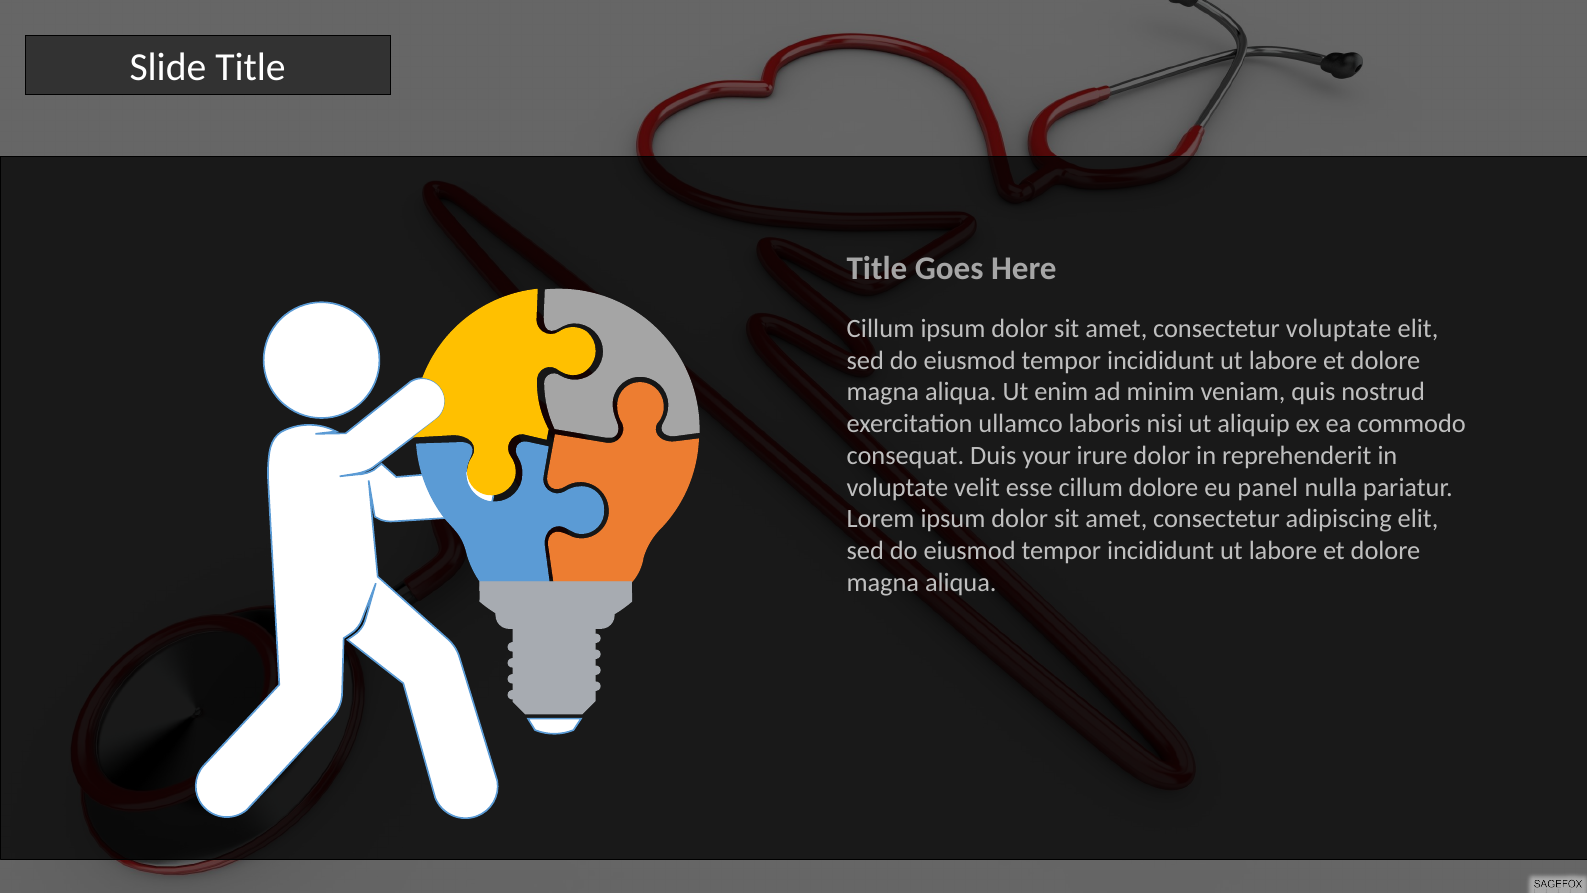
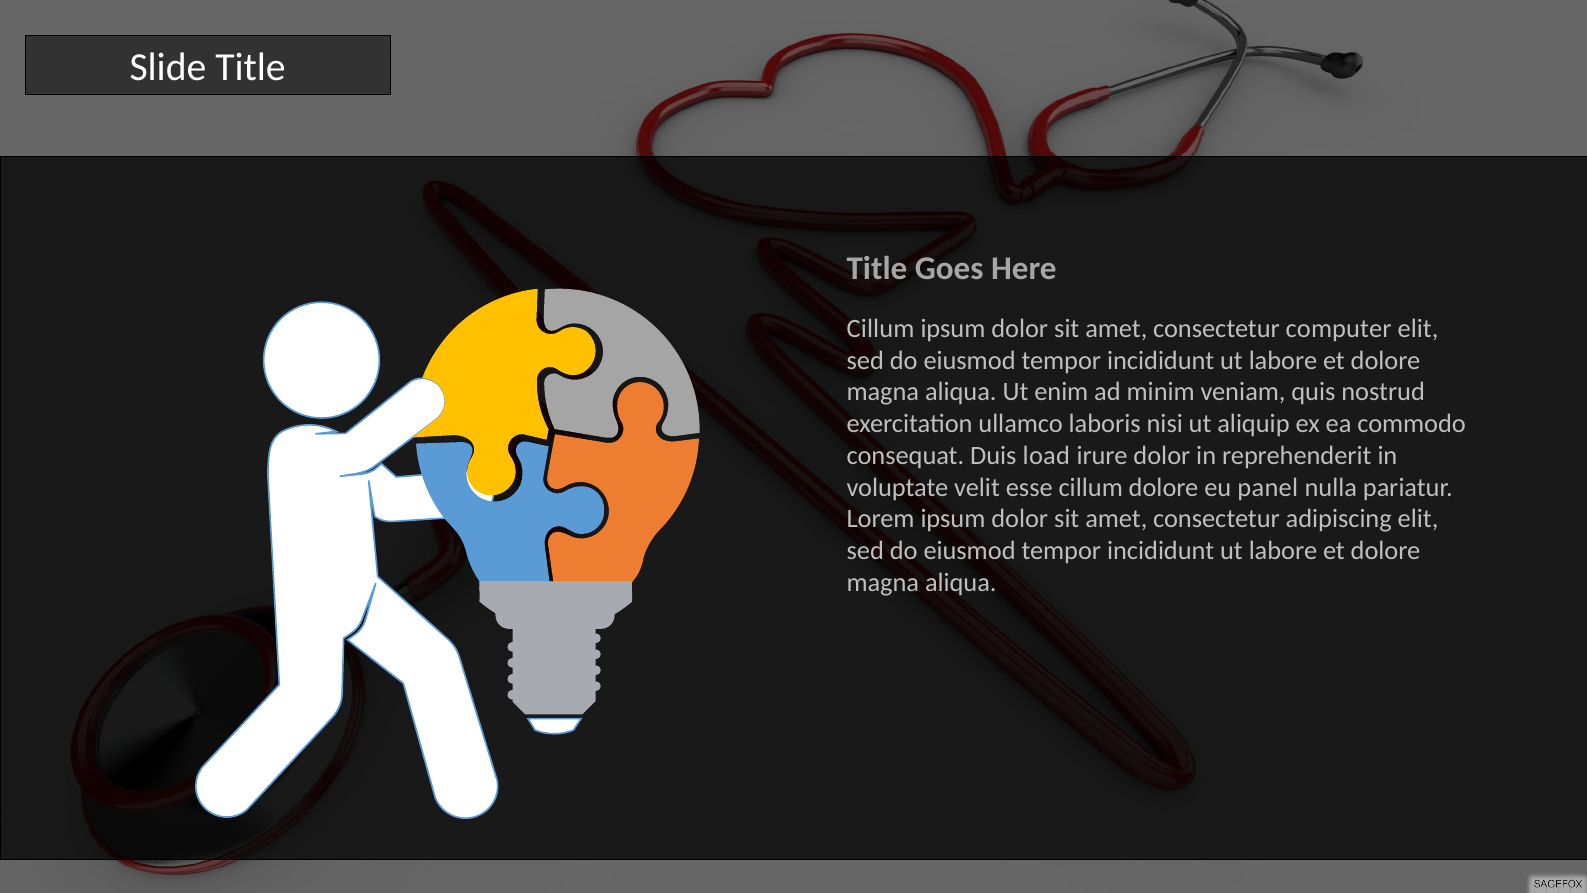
consectetur voluptate: voluptate -> computer (1339, 329)
your: your -> load (1046, 456)
